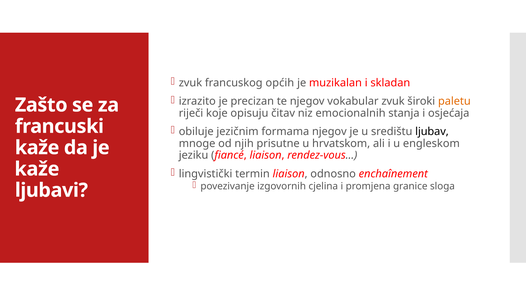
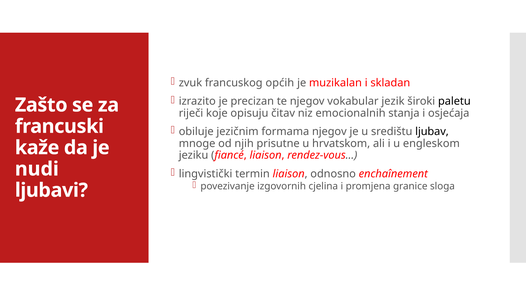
vokabular zvuk: zvuk -> jezik (393, 101)
paletu colour: orange -> black (454, 101)
kaže: kaže -> nudi (37, 169)
